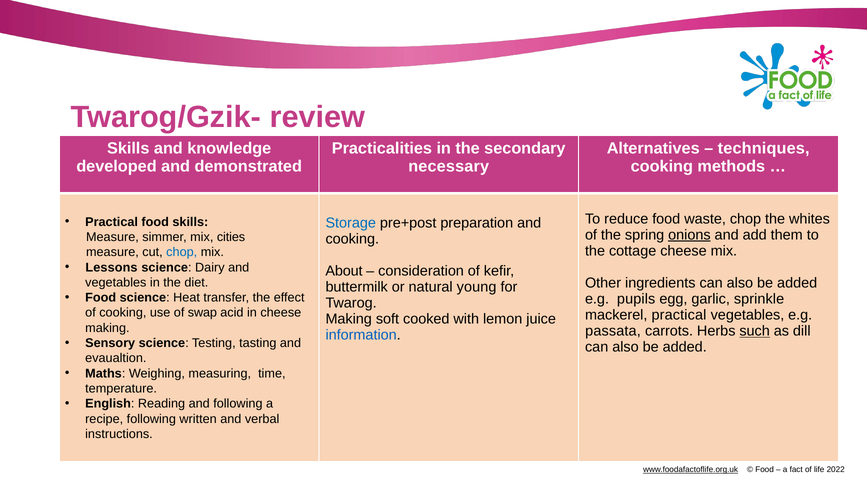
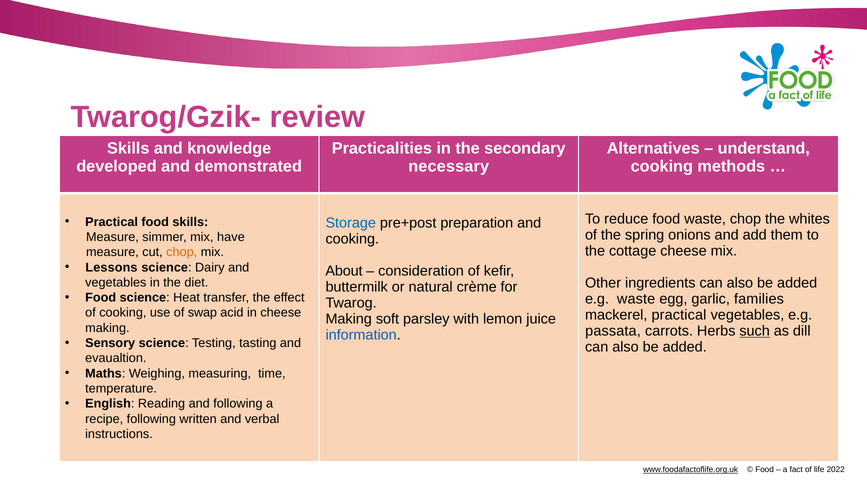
techniques: techniques -> understand (764, 149)
onions underline: present -> none (689, 235)
cities: cities -> have (231, 237)
chop colour: blue -> orange (182, 253)
young: young -> crème (477, 287)
e.g pupils: pupils -> waste (636, 299)
sprinkle: sprinkle -> families (759, 299)
cooked: cooked -> parsley (426, 319)
